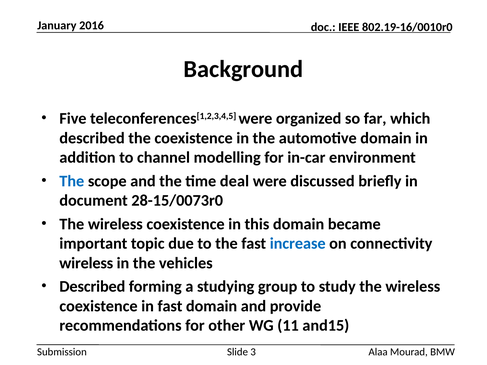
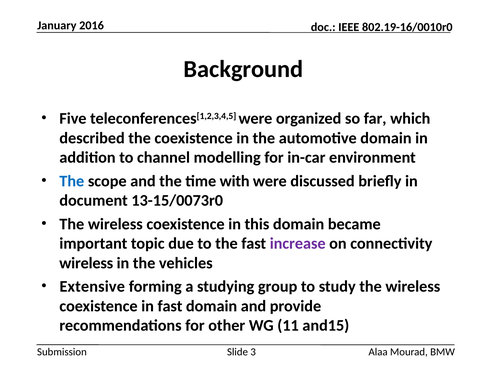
deal: deal -> with (235, 181)
28-15/0073r0: 28-15/0073r0 -> 13-15/0073r0 (177, 201)
increase colour: blue -> purple (298, 244)
Described: Described -> Extensive (92, 287)
